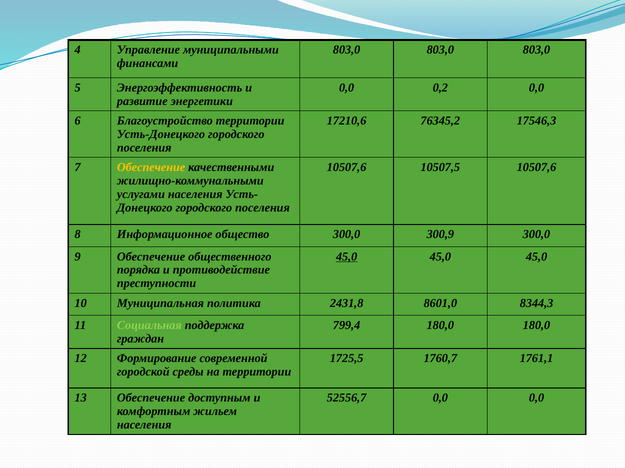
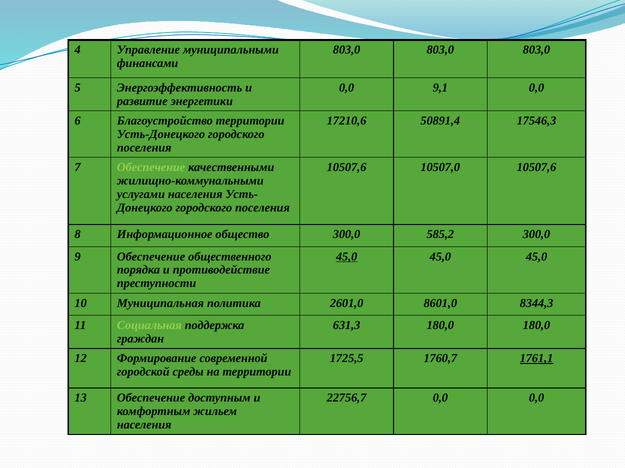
0,2: 0,2 -> 9,1 (440, 88)
76345,2: 76345,2 -> 50891,4 (440, 121)
Обеспечение colour: yellow -> light green (151, 168)
10507,5: 10507,5 -> 10507,0 (440, 168)
300,9: 300,9 -> 585,2 (440, 235)
2431,8: 2431,8 -> 2601,0 (347, 304)
799,4: 799,4 -> 631,3 (347, 326)
1761,1 underline: none -> present (537, 359)
52556,7: 52556,7 -> 22756,7 (347, 399)
